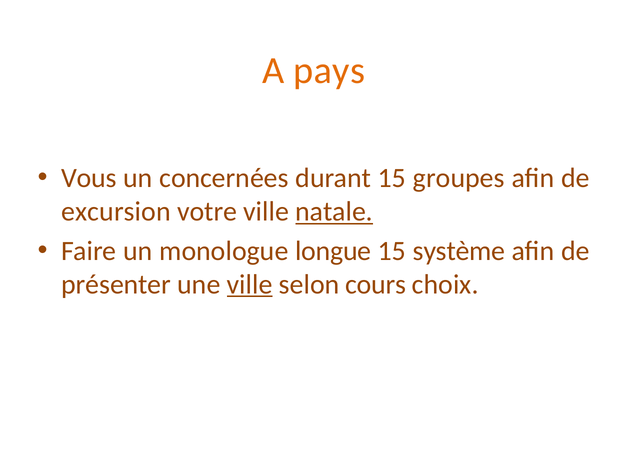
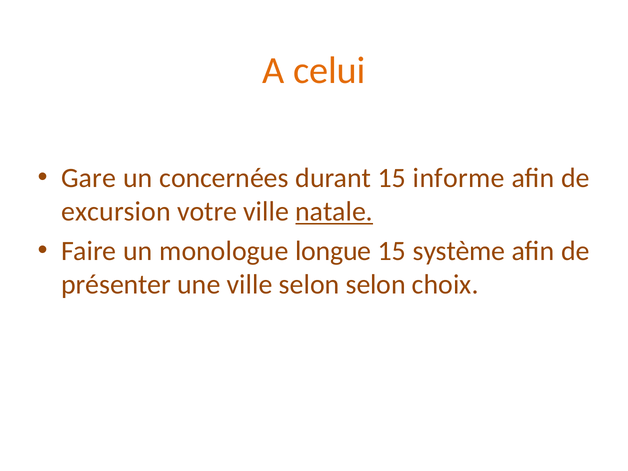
pays: pays -> celui (329, 71)
Vous: Vous -> Gare (89, 178)
groupes: groupes -> informe (459, 178)
ville underline: present -> none (250, 284)
selon cours: cours -> selon (376, 284)
